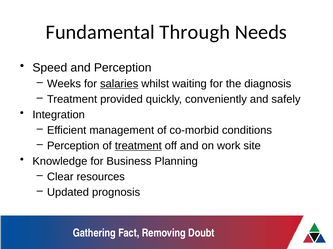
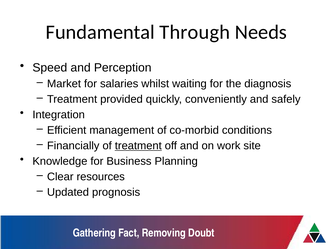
Weeks: Weeks -> Market (64, 84)
salaries underline: present -> none (119, 84)
Perception: Perception -> Financially (73, 146)
